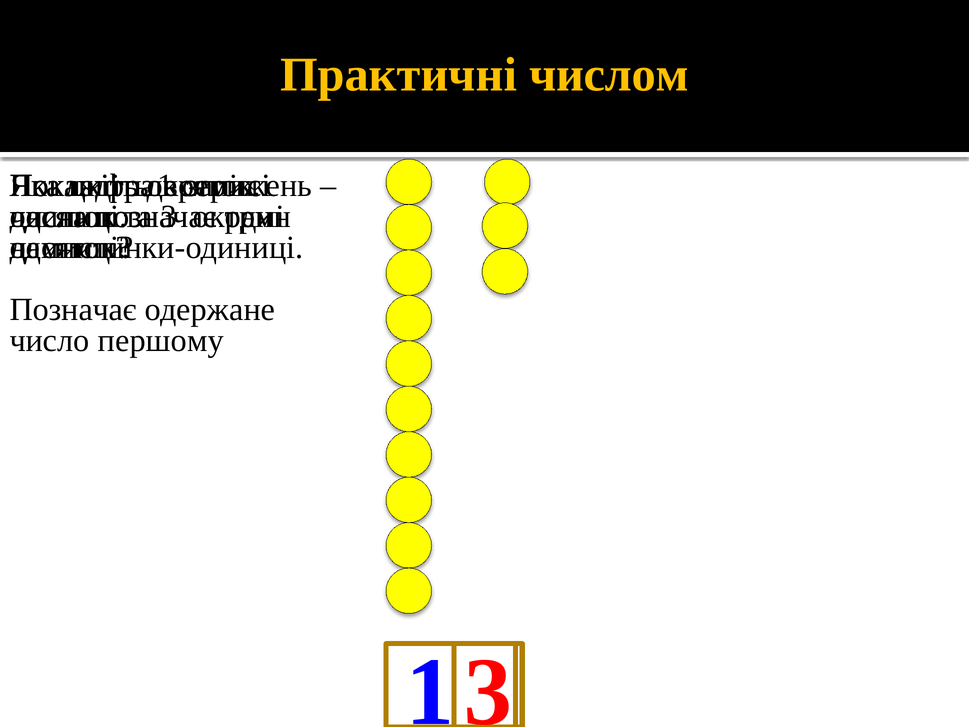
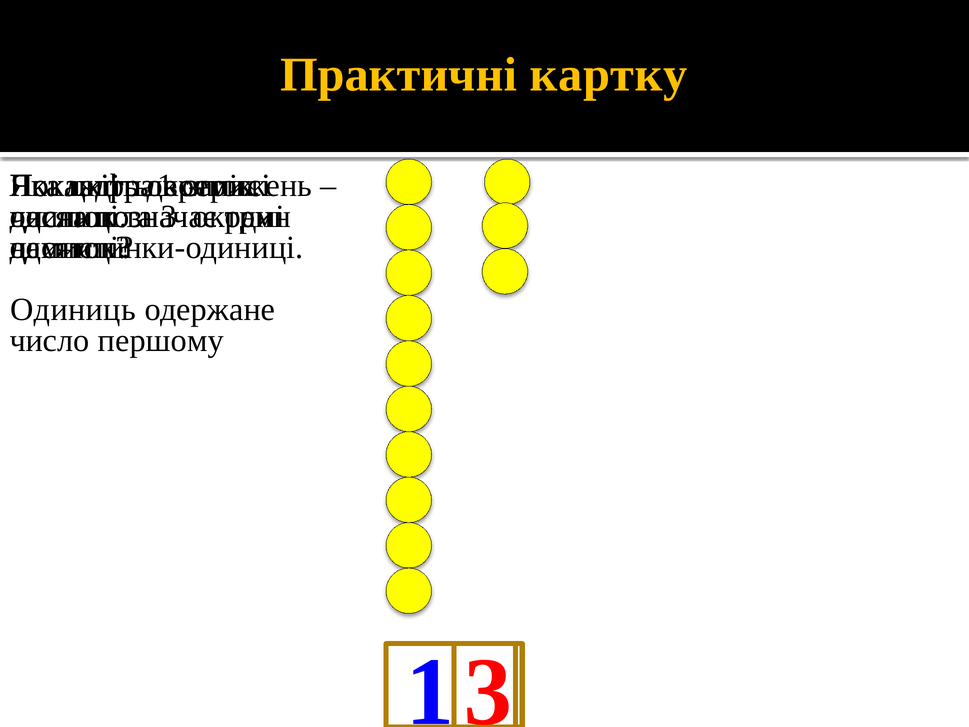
числом: числом -> картку (609, 75)
Позначає: Позначає -> Одиниць (73, 309)
